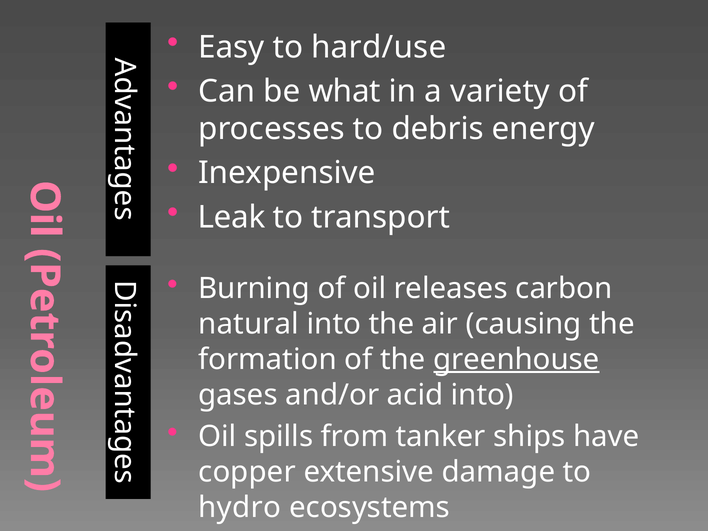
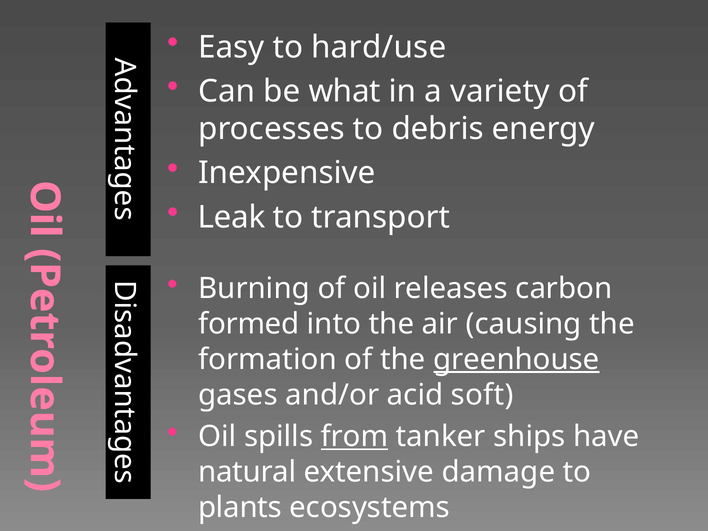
natural: natural -> formed (249, 324)
acid into: into -> soft (482, 395)
from underline: none -> present (355, 437)
copper: copper -> natural (247, 472)
hydro: hydro -> plants (240, 507)
